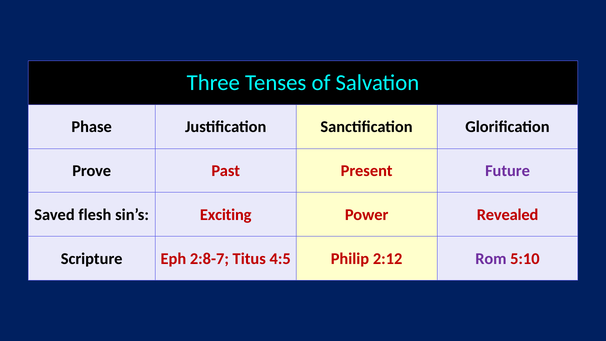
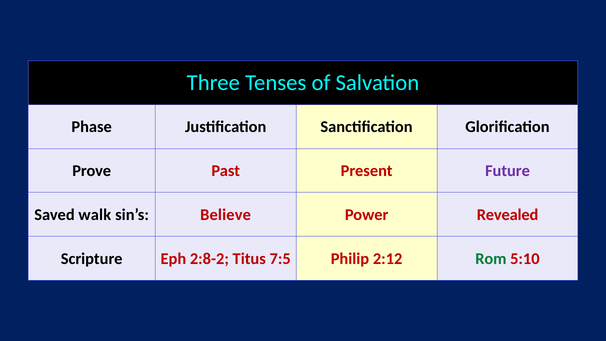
flesh: flesh -> walk (95, 215)
Exciting: Exciting -> Believe (226, 215)
2:8-7: 2:8-7 -> 2:8-2 (209, 258)
4:5: 4:5 -> 7:5 (280, 258)
Rom colour: purple -> green (491, 258)
